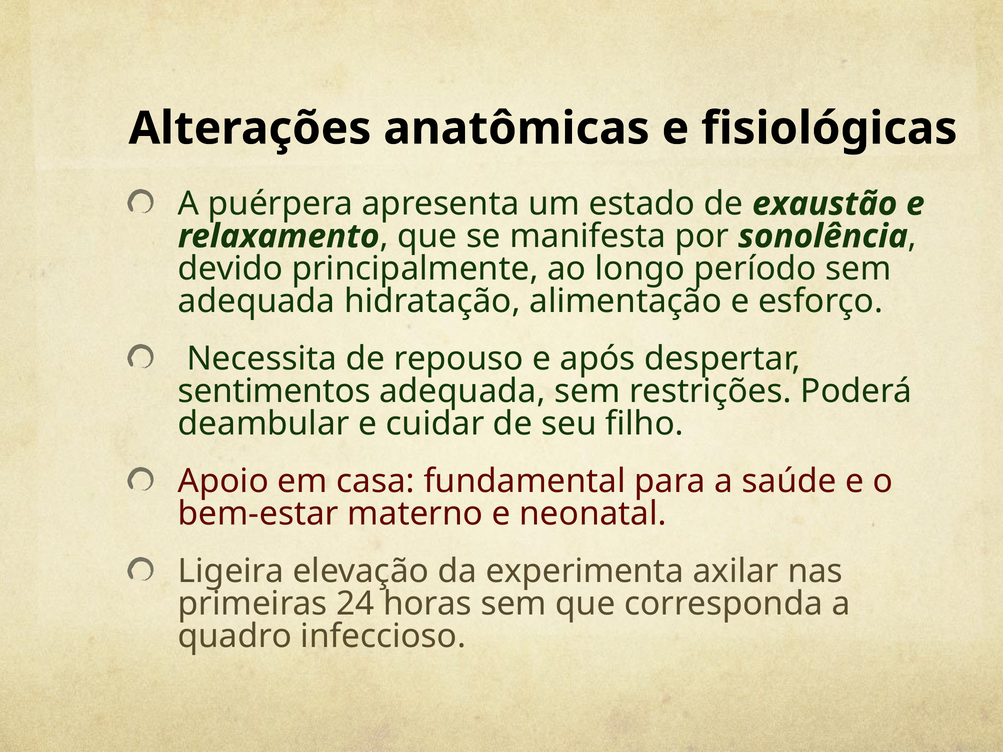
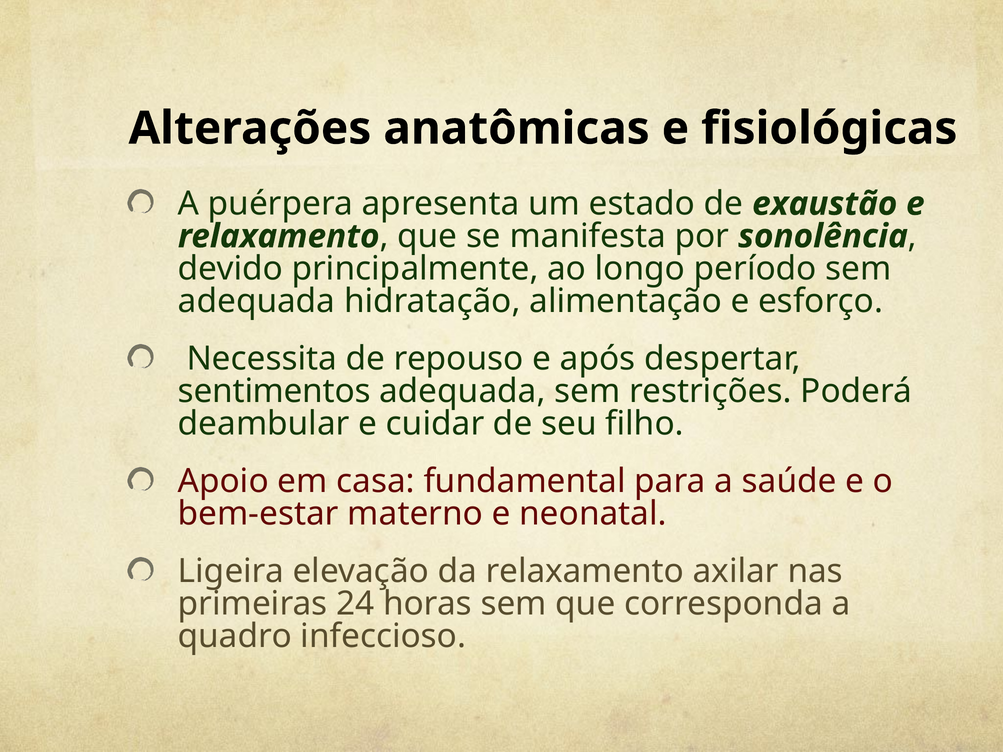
da experimenta: experimenta -> relaxamento (585, 572)
